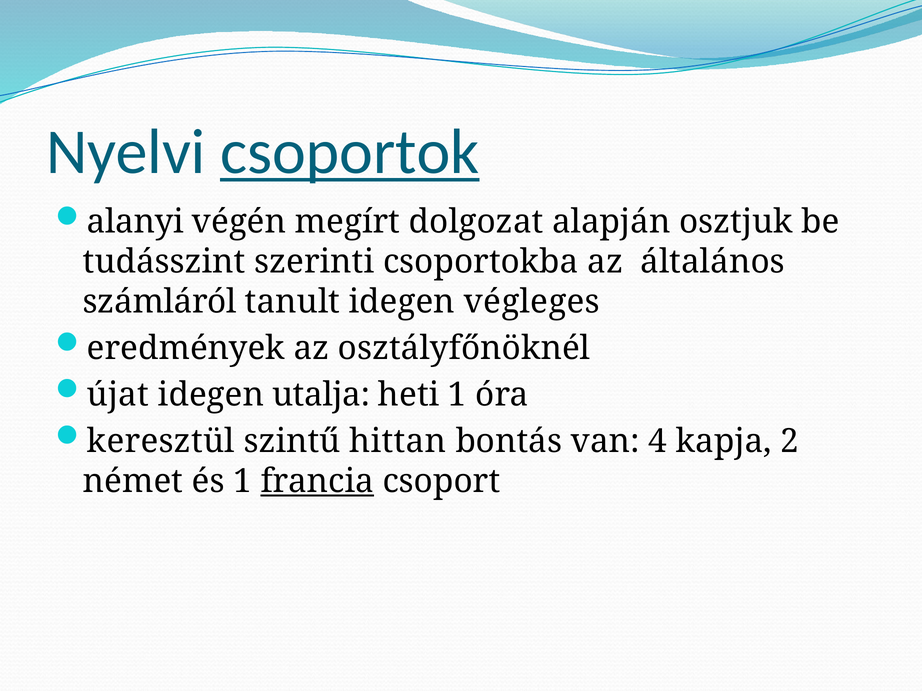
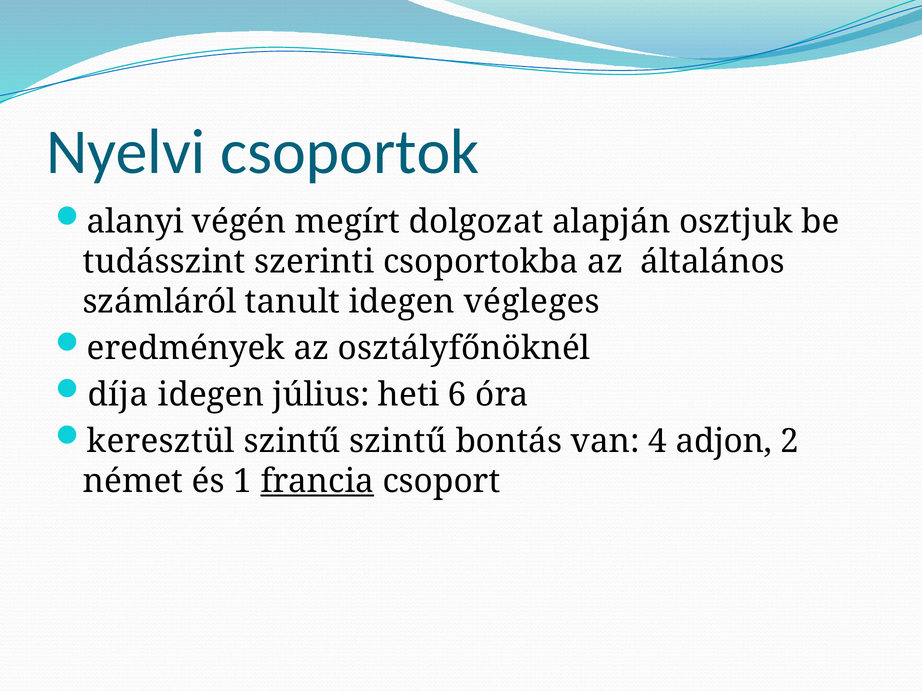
csoportok underline: present -> none (350, 152)
újat: újat -> díja (118, 395)
utalja: utalja -> július (321, 395)
heti 1: 1 -> 6 (457, 395)
szintű hittan: hittan -> szintű (398, 442)
kapja: kapja -> adjon (724, 442)
